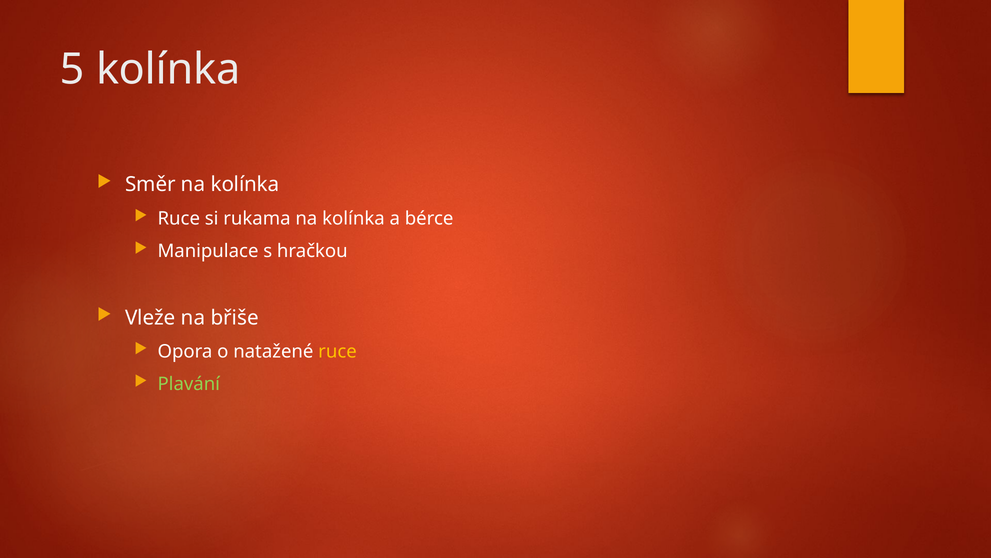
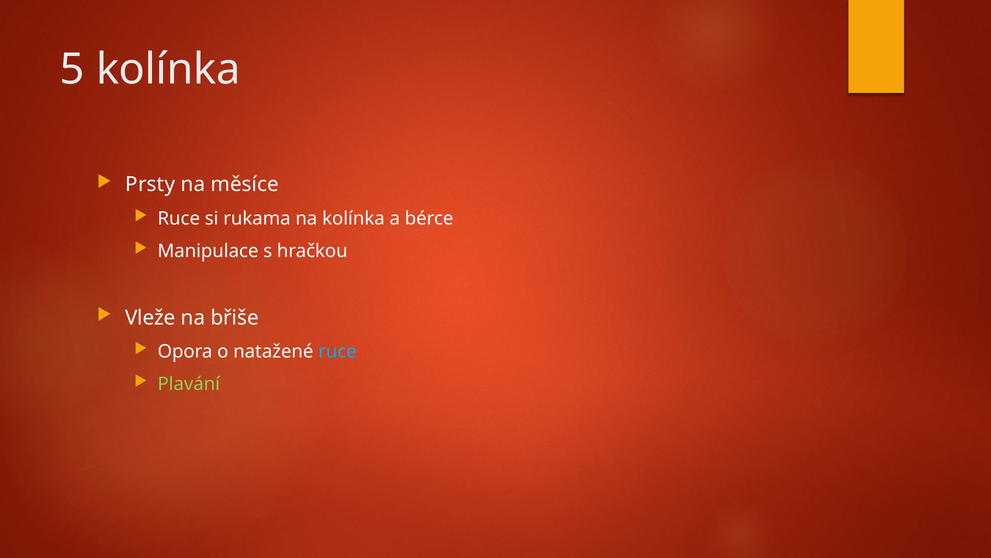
Směr: Směr -> Prsty (150, 184)
kolínka: kolínka -> měsíce (245, 184)
ruce colour: yellow -> light blue (338, 351)
